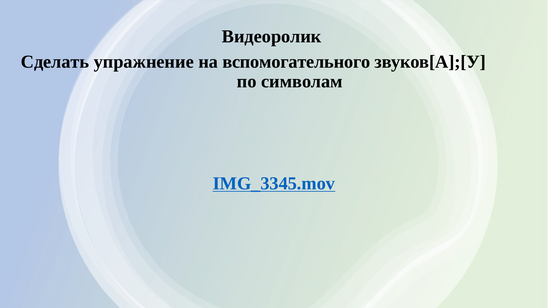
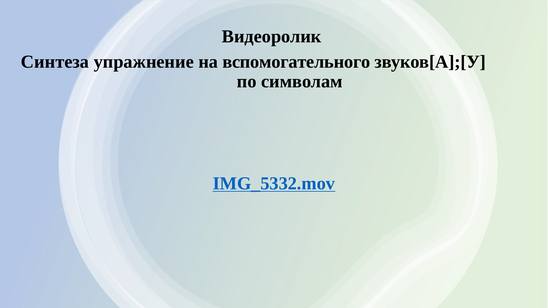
Сделать: Сделать -> Синтеза (55, 62)
IMG_3345.mov: IMG_3345.mov -> IMG_5332.mov (274, 183)
